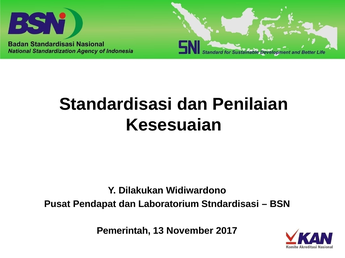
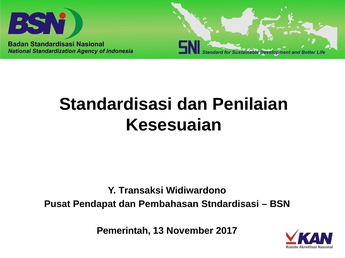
Dilakukan: Dilakukan -> Transaksi (141, 191)
Laboratorium: Laboratorium -> Pembahasan (169, 204)
